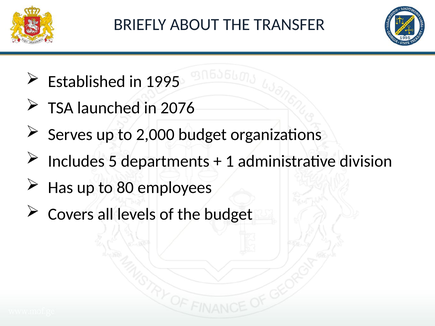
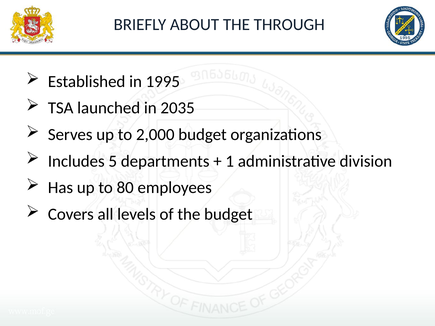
TRANSFER: TRANSFER -> THROUGH (289, 25)
2076: 2076 -> 2035 (178, 108)
